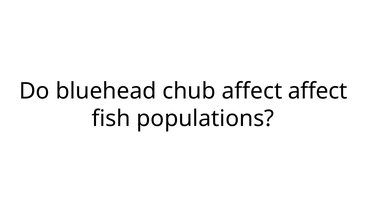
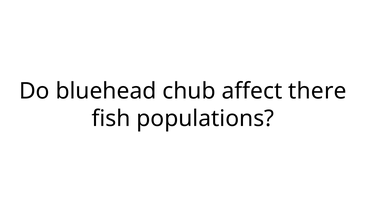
affect affect: affect -> there (317, 91)
